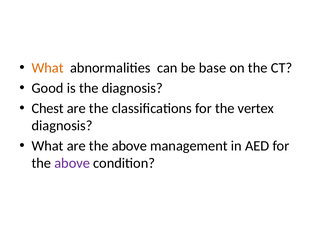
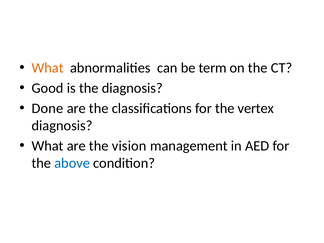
base: base -> term (213, 68)
Chest: Chest -> Done (48, 108)
are the above: above -> vision (129, 146)
above colour: purple -> blue (72, 163)
